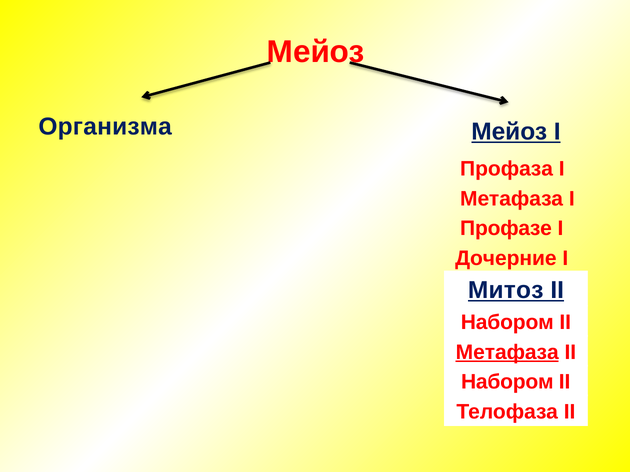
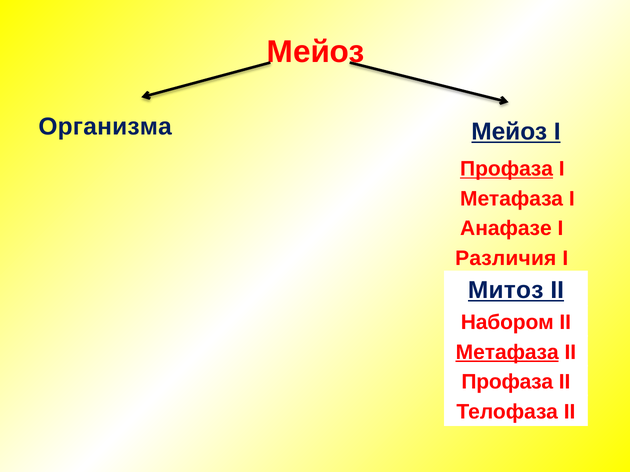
Профаза underline: none -> present (507, 169)
Профазе: Профазе -> Анафазе (506, 229)
Дочерние: Дочерние -> Различия (506, 258)
Набором: Набором -> Профаза (507, 382)
